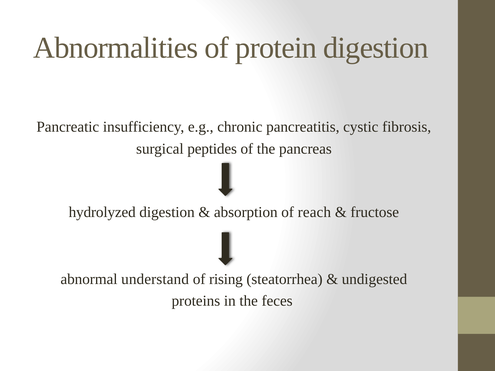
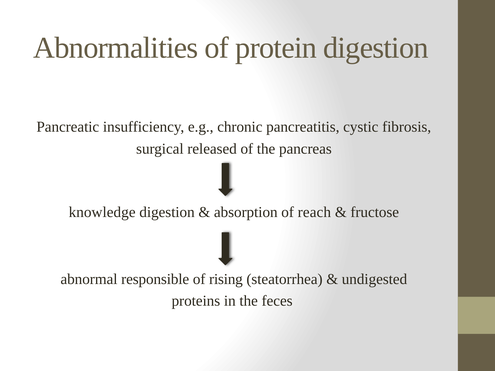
peptides: peptides -> released (212, 149)
hydrolyzed: hydrolyzed -> knowledge (102, 212)
understand: understand -> responsible (155, 279)
